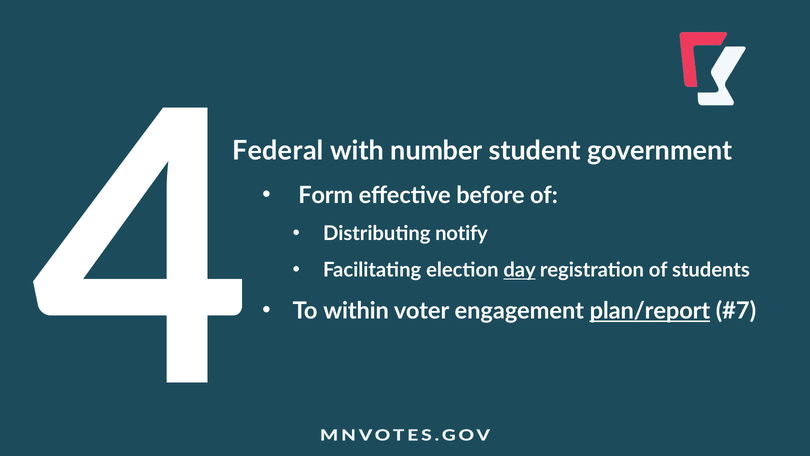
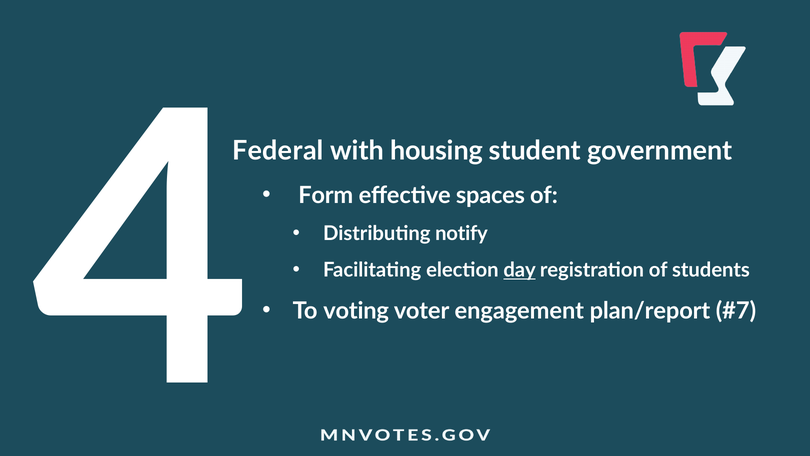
number: number -> housing (437, 151)
before: before -> spaces (490, 195)
within: within -> voting (356, 311)
plan/report underline: present -> none (650, 311)
